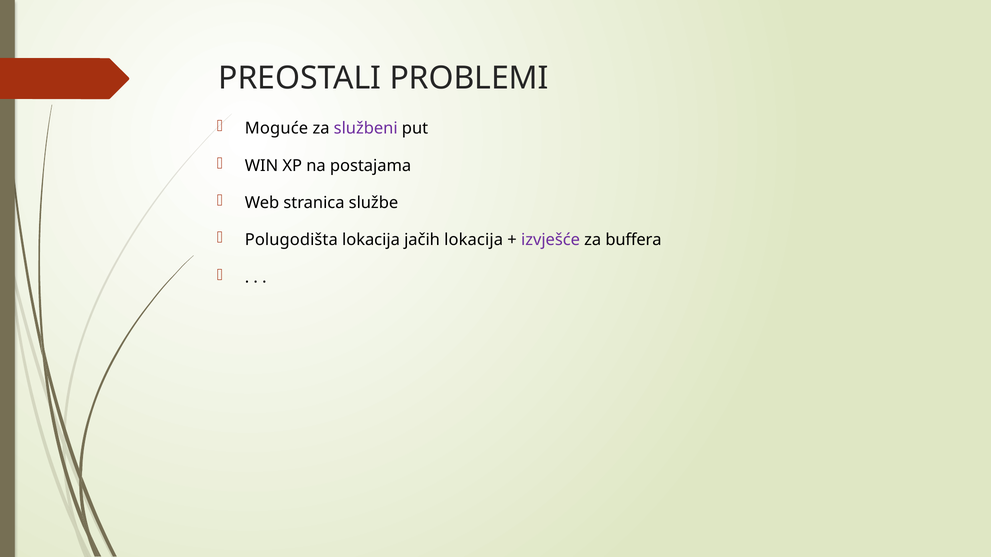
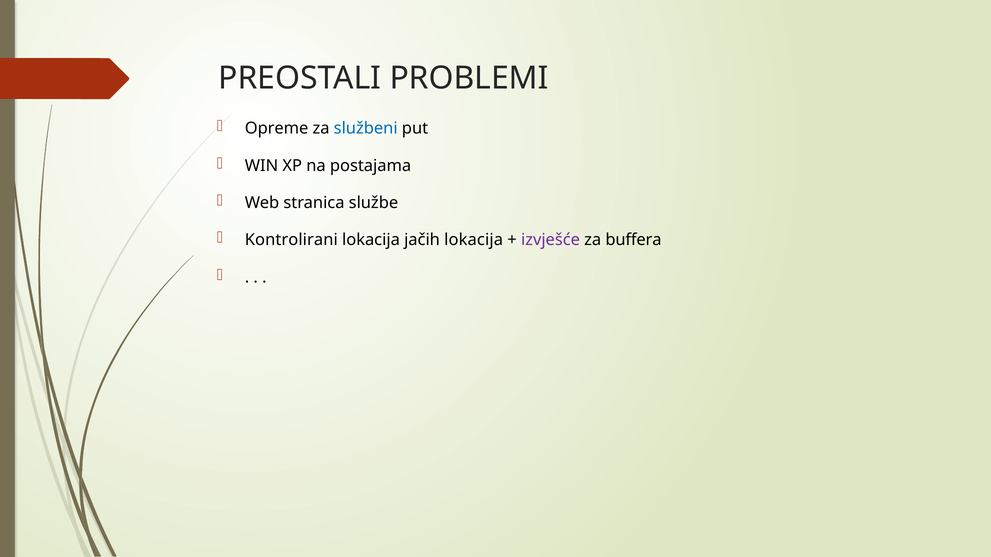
Moguće: Moguće -> Opreme (277, 129)
službeni colour: purple -> blue (366, 129)
Polugodišta: Polugodišta -> Kontrolirani (291, 240)
